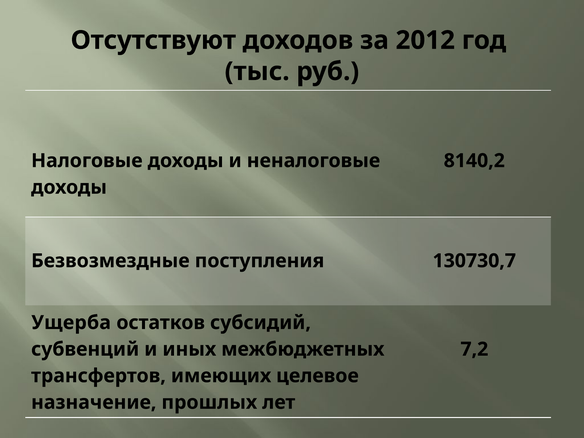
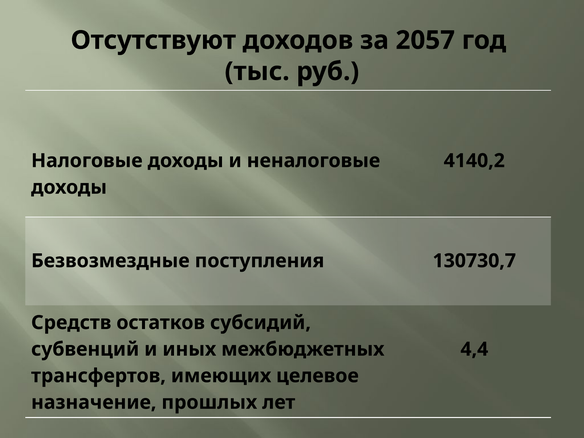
2012: 2012 -> 2057 (425, 40)
8140,2: 8140,2 -> 4140,2 (474, 161)
Ущерба: Ущерба -> Средств (71, 323)
7,2: 7,2 -> 4,4 (474, 349)
